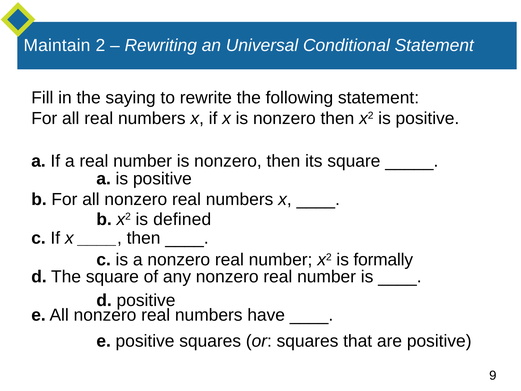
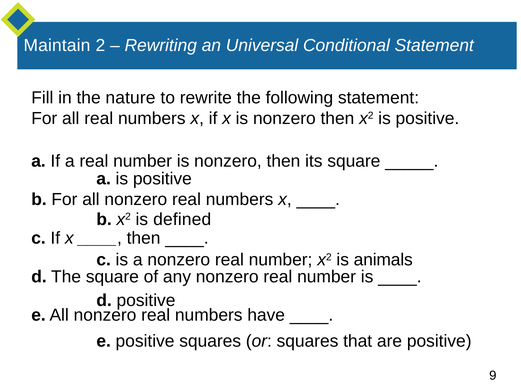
saying: saying -> nature (130, 98)
formally: formally -> animals (383, 260)
